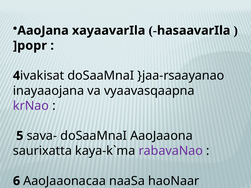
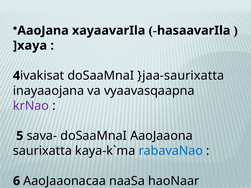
]popr: ]popr -> ]xaya (30, 46)
}jaa-rsaayanao: }jaa-rsaayanao -> }jaa-saurixatta (181, 76)
rabavaNao colour: purple -> blue (171, 151)
